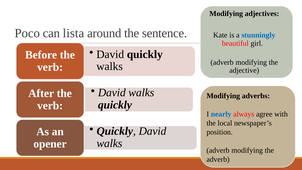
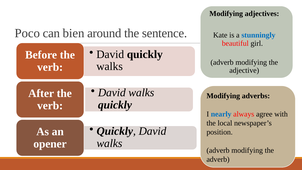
lista: lista -> bien (74, 33)
